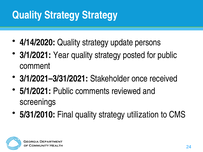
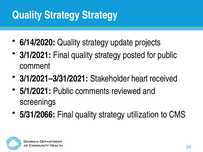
4/14/2020: 4/14/2020 -> 6/14/2020 (37, 43)
persons: persons -> projects (148, 43)
3/1/2021 Year: Year -> Final (61, 55)
once: once -> heart (140, 79)
5/31/2010: 5/31/2010 -> 5/31/2066 (37, 115)
